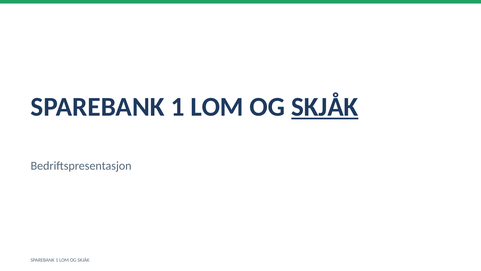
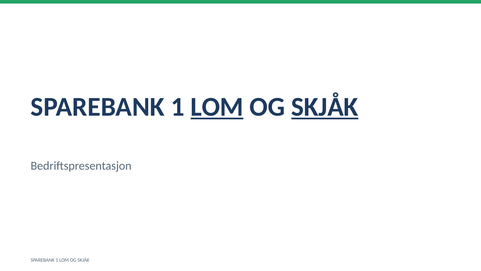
LOM underline: none -> present (217, 107)
